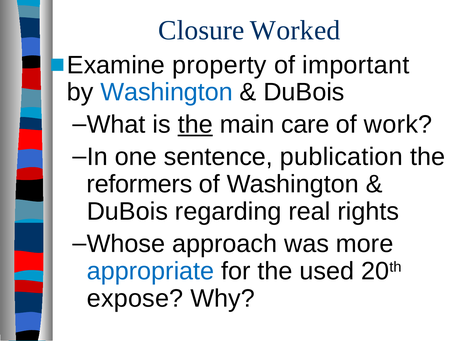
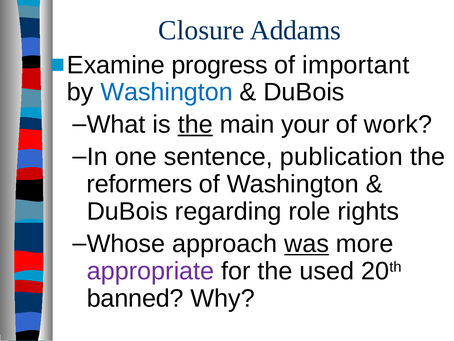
Worked: Worked -> Addams (295, 30)
property: property -> progress (220, 65)
care: care -> your (305, 124)
real: real -> role (309, 211)
was underline: none -> present (307, 243)
appropriate colour: blue -> purple (151, 271)
expose: expose -> banned (135, 298)
